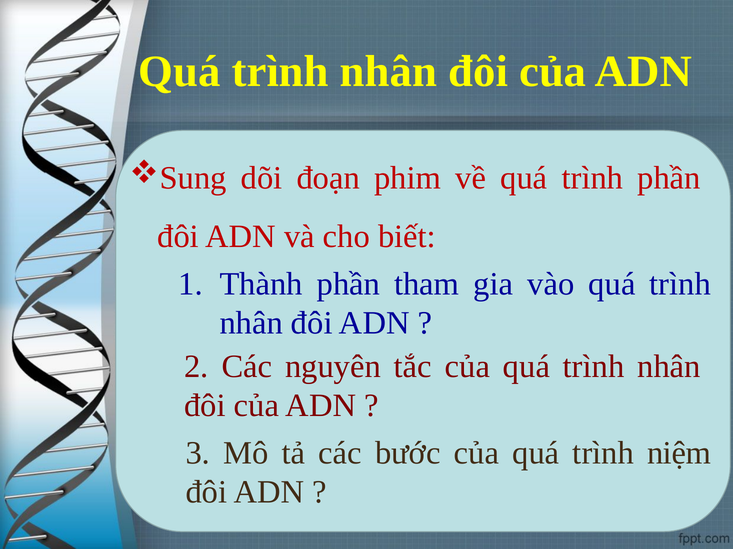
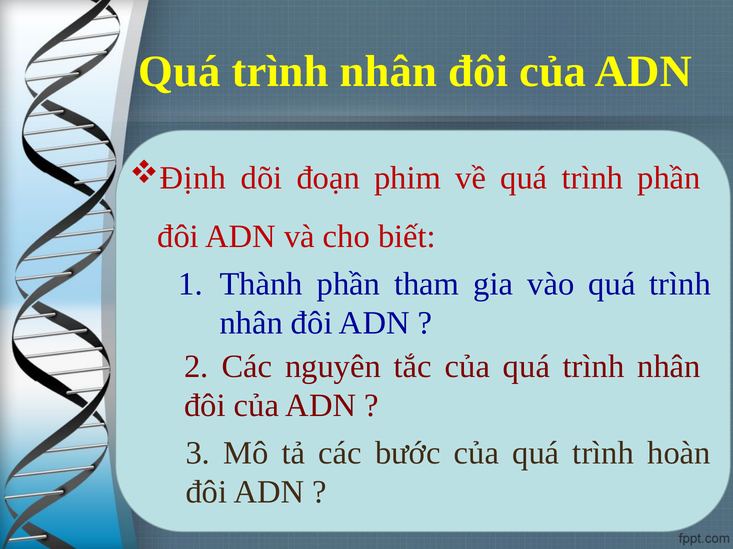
Sung: Sung -> Định (193, 178)
niệm: niệm -> hoàn (679, 453)
